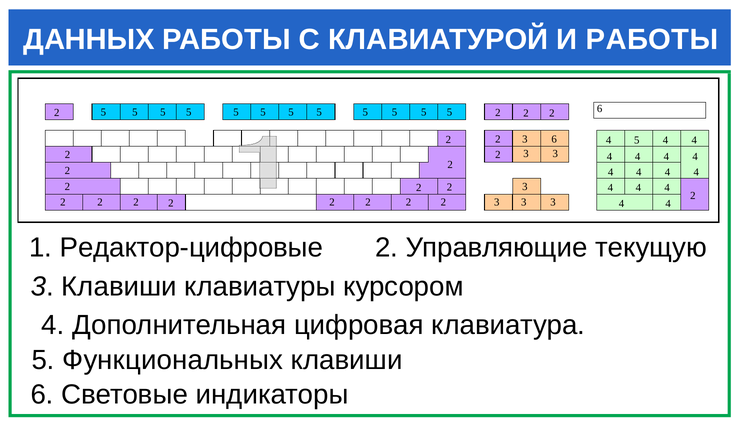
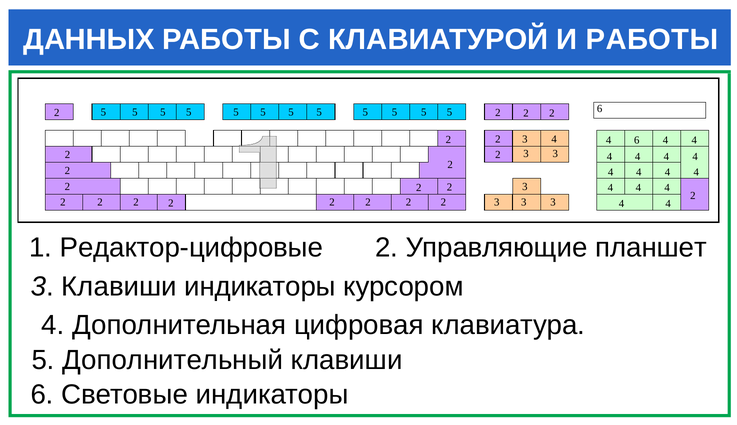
3 6: 6 -> 4 (554, 139)
4 5: 5 -> 6 (637, 140)
текущую: текущую -> планшет (651, 248)
3 Клавиши клавиатуры: клавиатуры -> индикаторы (260, 287)
Функциональных: Функциональных -> Дополнительный (173, 360)
